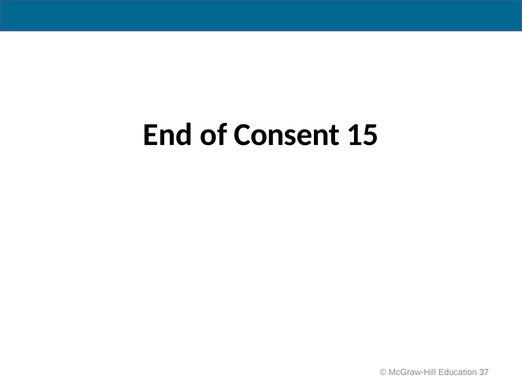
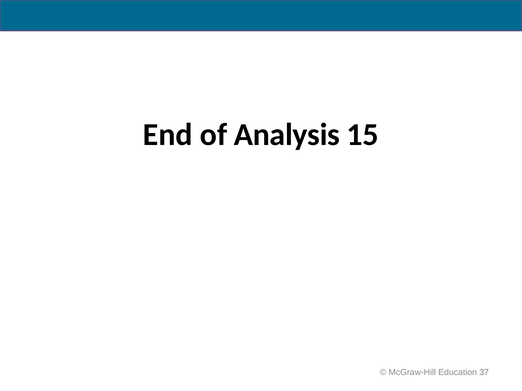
Consent: Consent -> Analysis (287, 135)
